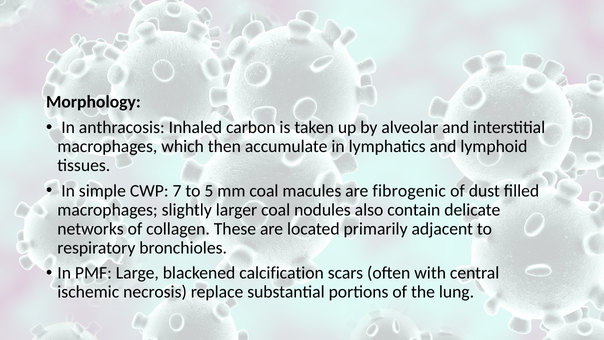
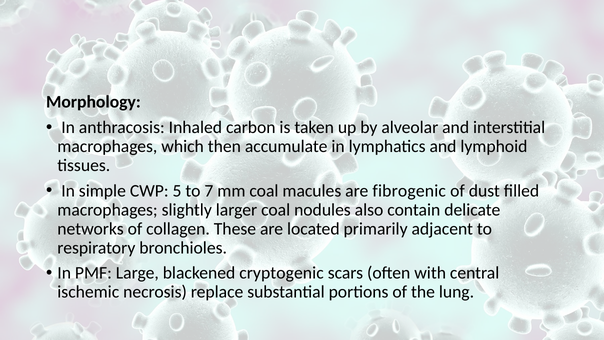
7: 7 -> 5 (177, 191)
5: 5 -> 7 (209, 191)
calcification: calcification -> cryptogenic (282, 273)
